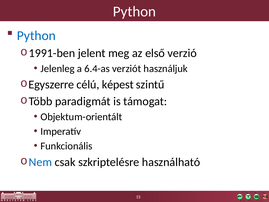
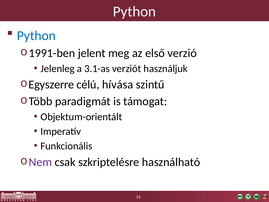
6.4-as: 6.4-as -> 3.1-as (97, 69)
képest: képest -> hívása (118, 84)
Nem colour: blue -> purple (40, 162)
